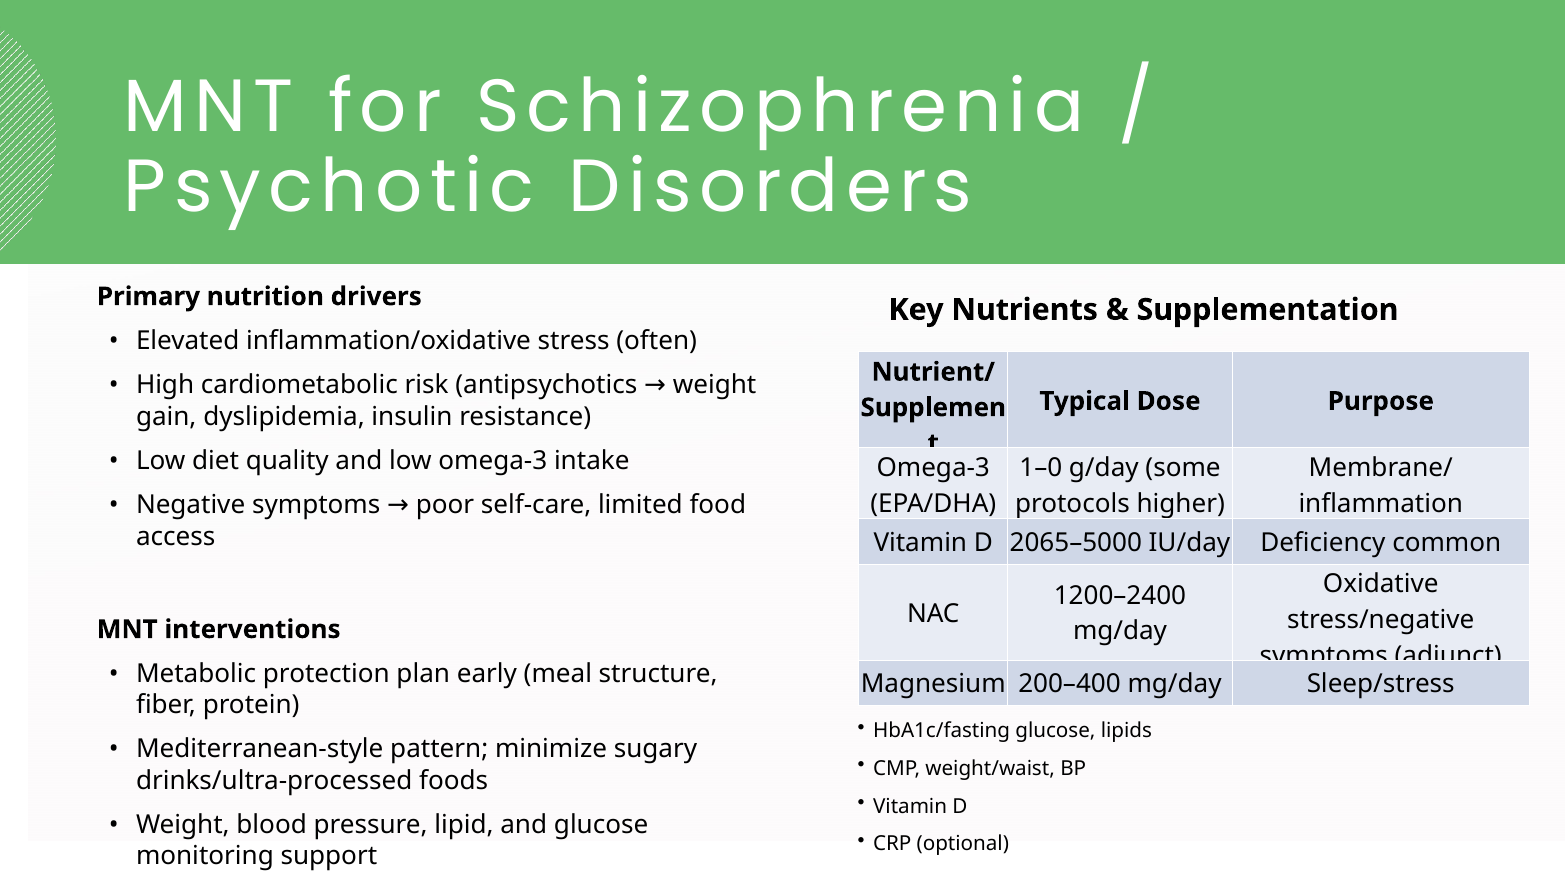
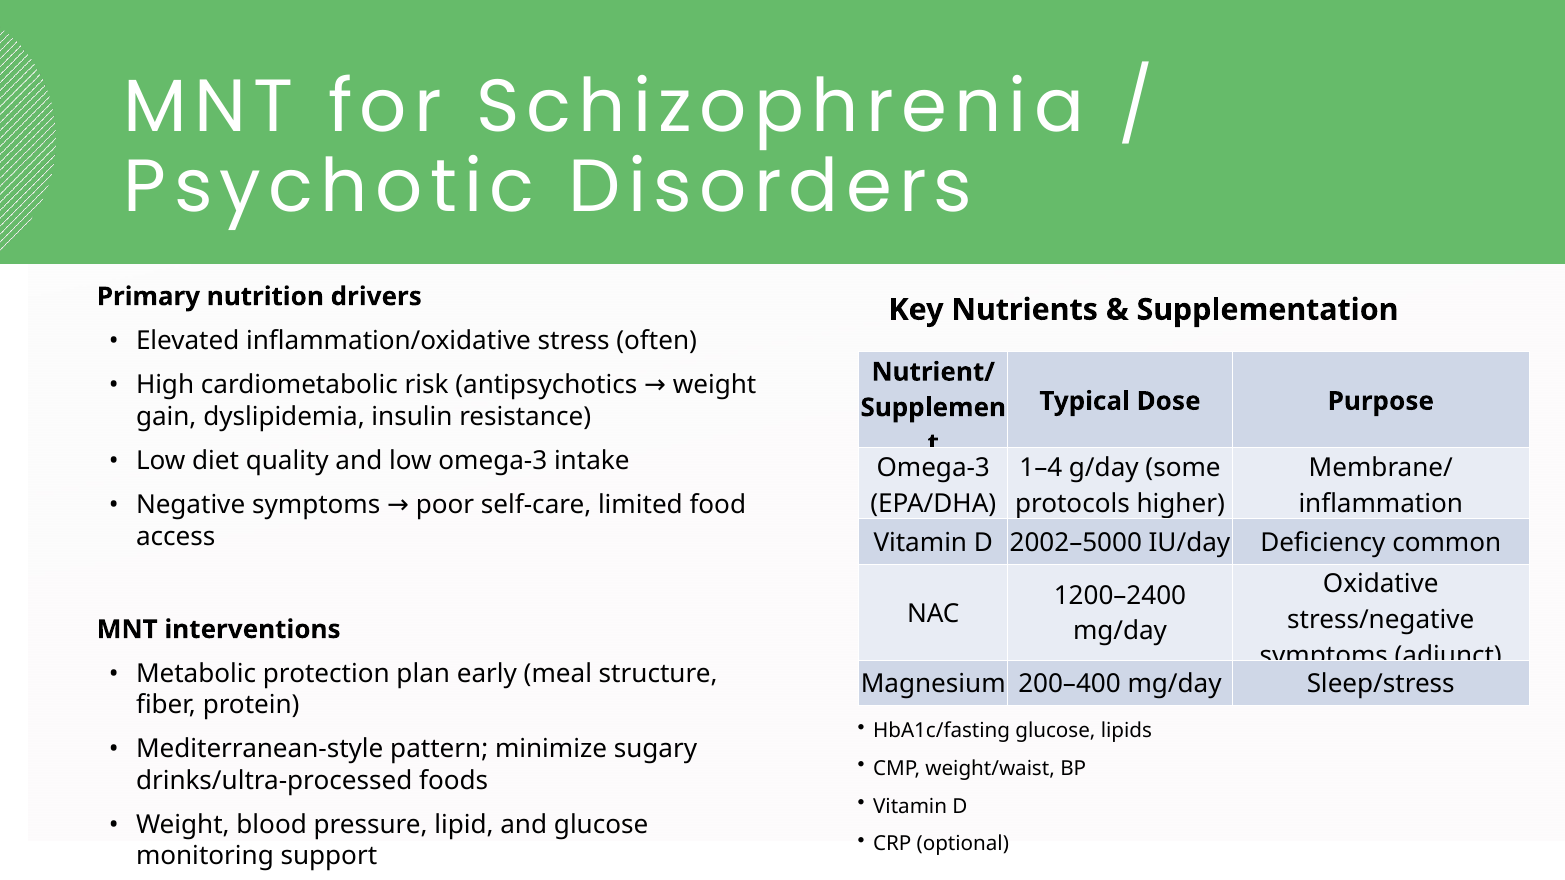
1–0: 1–0 -> 1–4 (1041, 468)
2065–5000: 2065–5000 -> 2002–5000 (1076, 543)
